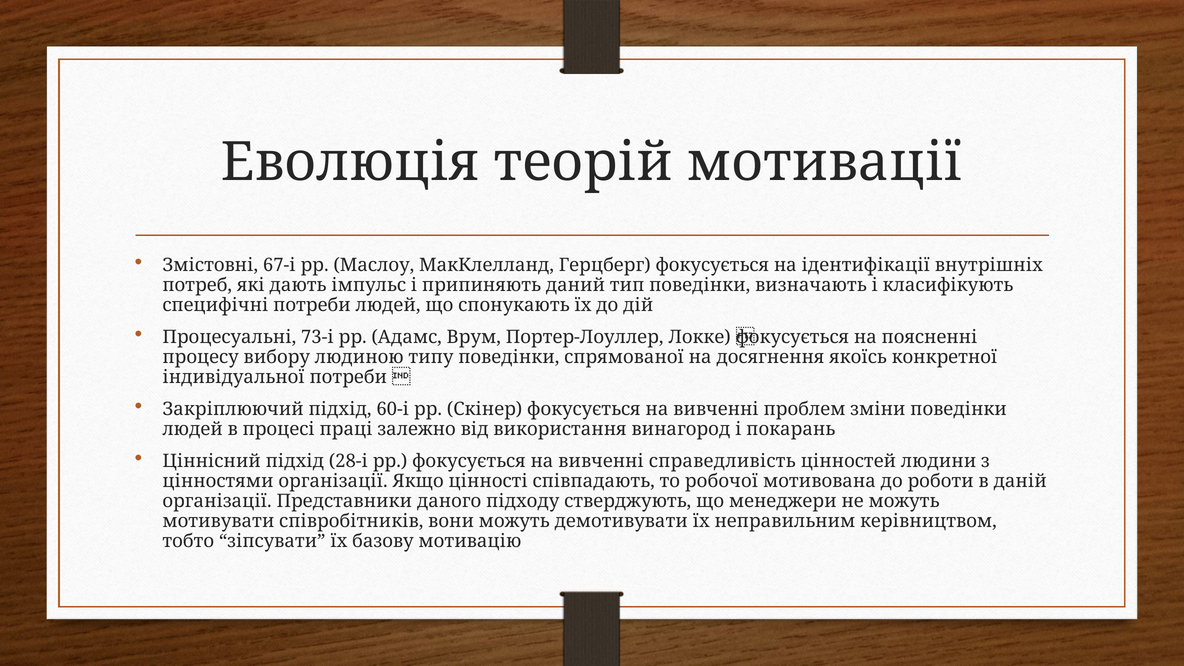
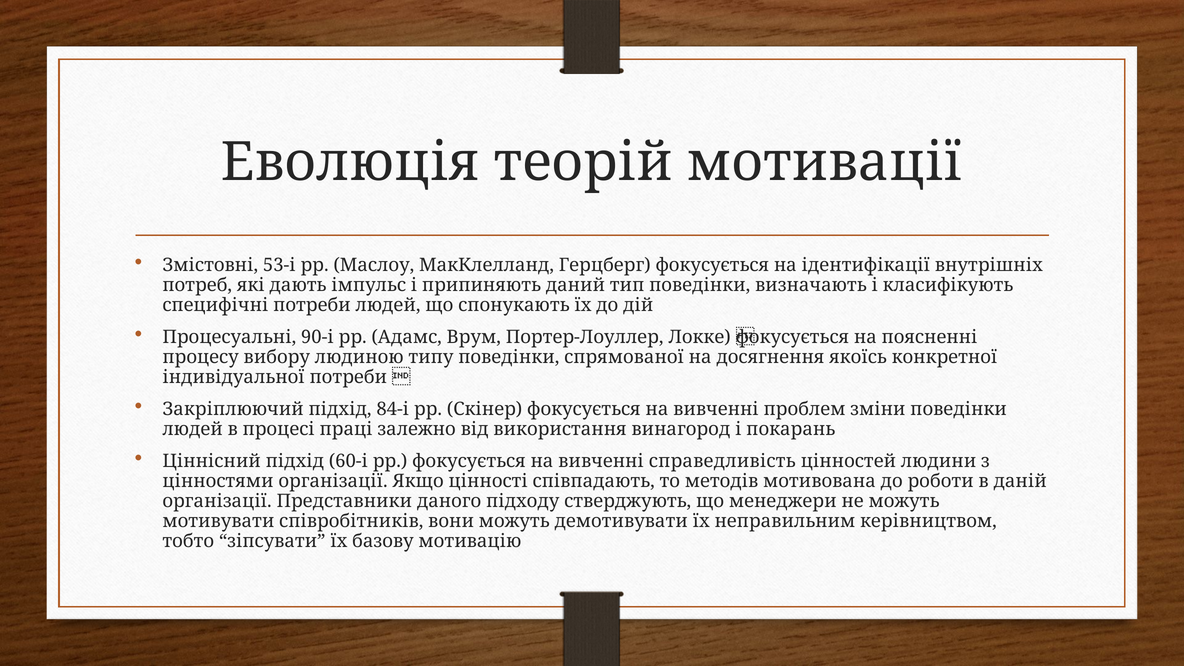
67-і: 67-і -> 53-і (279, 265)
73-і: 73-і -> 90-і (317, 337)
60-і: 60-і -> 84-і (393, 409)
28-і: 28-і -> 60-і (348, 461)
робочої: робочої -> методів (722, 481)
